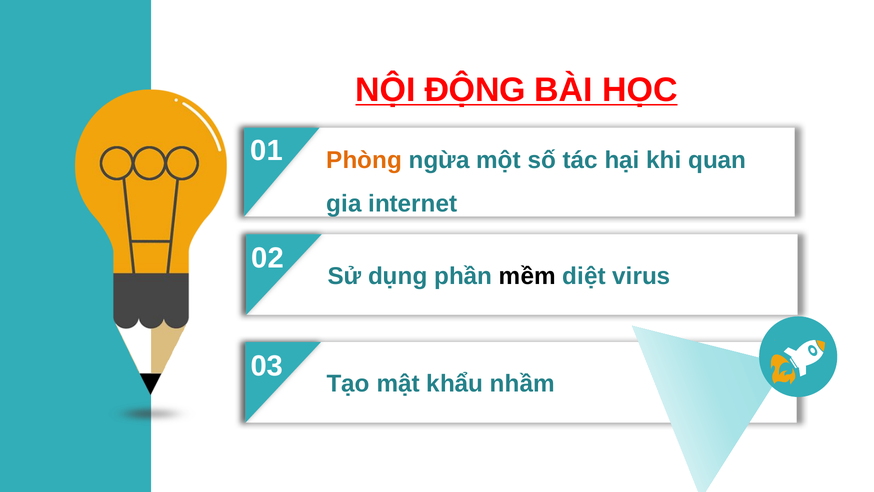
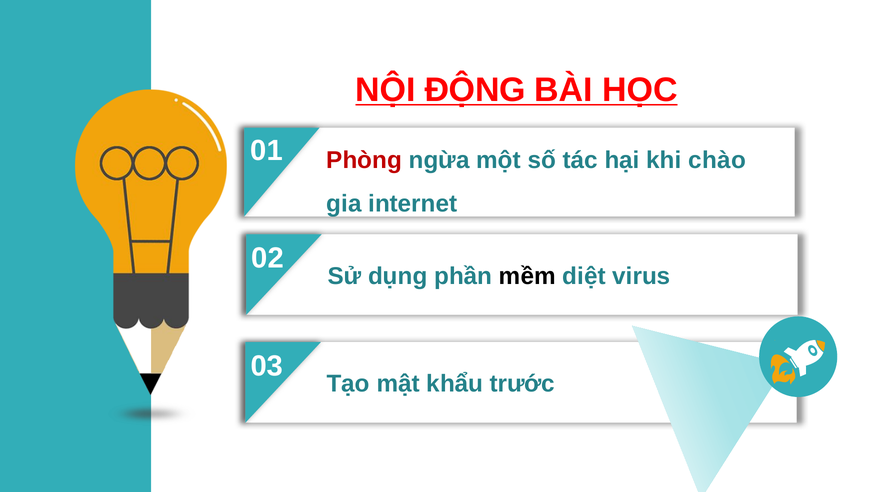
Phòng colour: orange -> red (364, 160)
quan: quan -> chào (717, 160)
nhầm: nhầm -> trước (522, 384)
